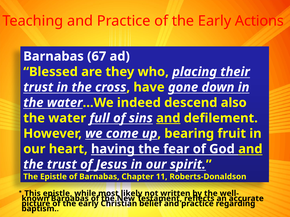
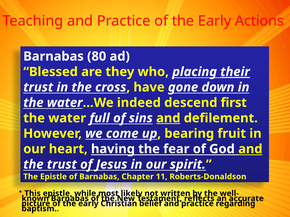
67: 67 -> 80 (97, 56)
their underline: none -> present (235, 72)
also: also -> first (234, 103)
